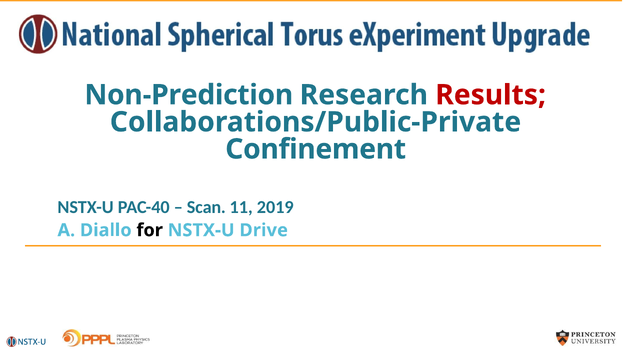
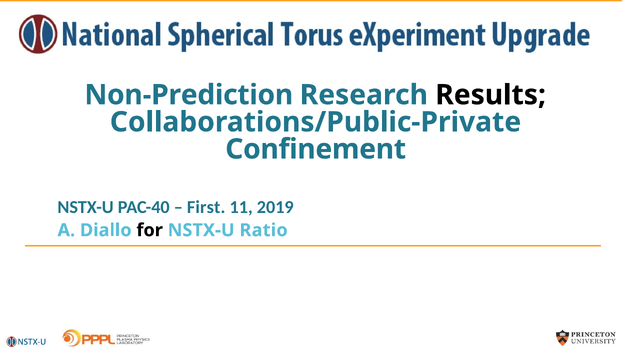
Results colour: red -> black (491, 95)
Scan: Scan -> First (206, 207)
Drive: Drive -> Ratio (264, 230)
